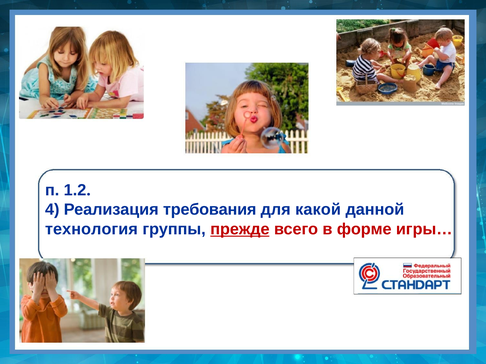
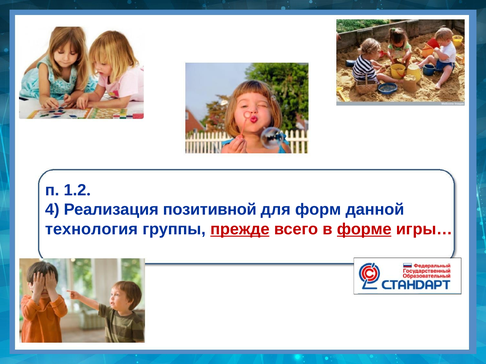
требования: требования -> позитивной (210, 210)
какой: какой -> форм (318, 210)
форме underline: none -> present (364, 229)
